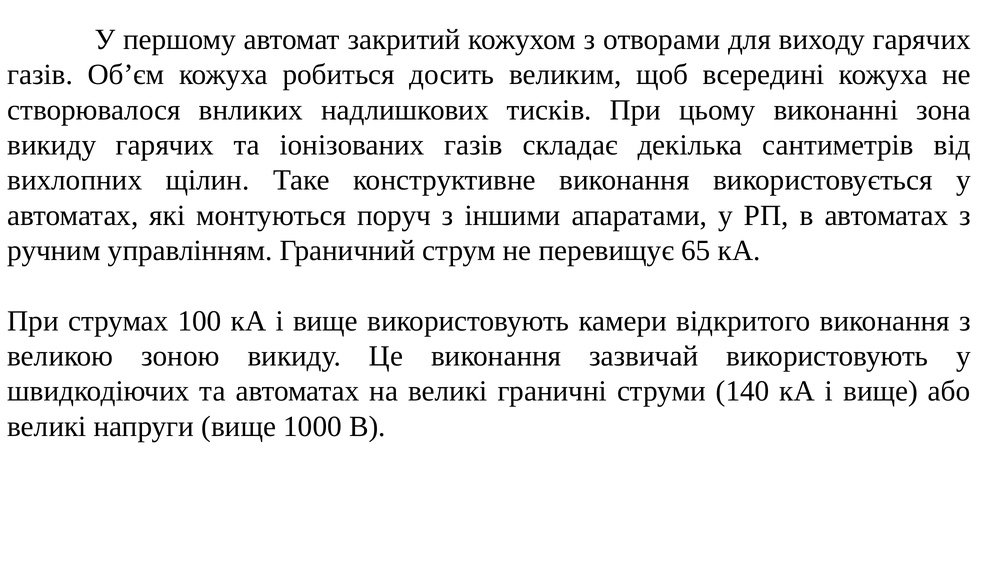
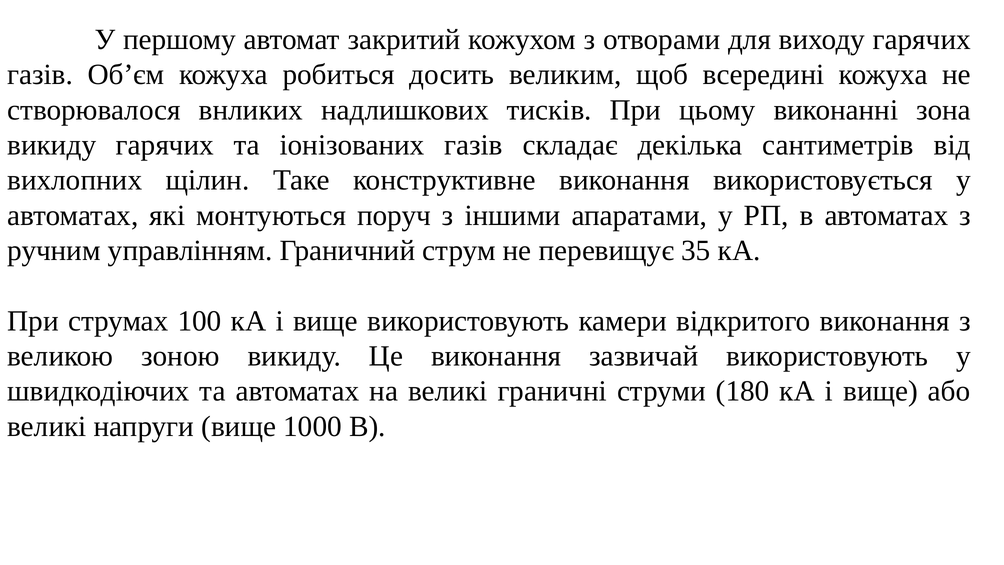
65: 65 -> 35 (696, 250)
140: 140 -> 180 (743, 391)
